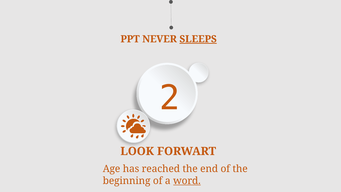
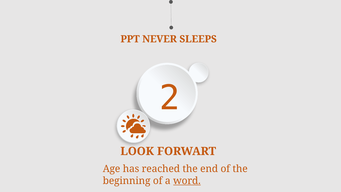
SLEEPS underline: present -> none (198, 39)
